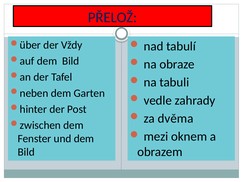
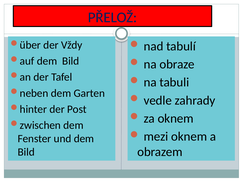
za dvěma: dvěma -> oknem (176, 119)
